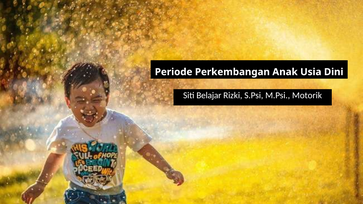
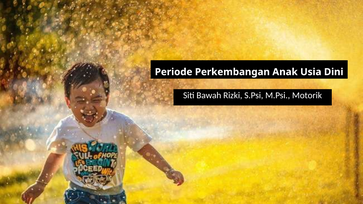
Belajar: Belajar -> Bawah (209, 95)
